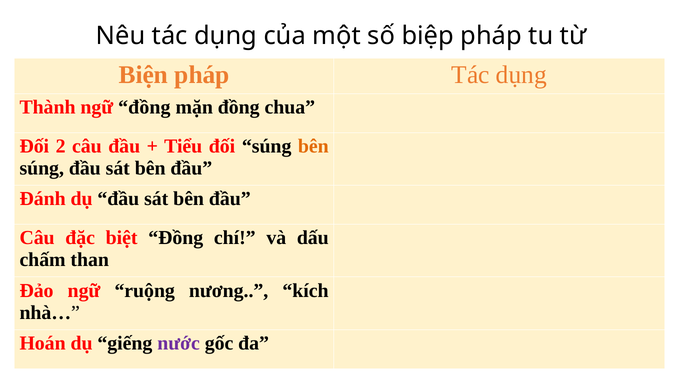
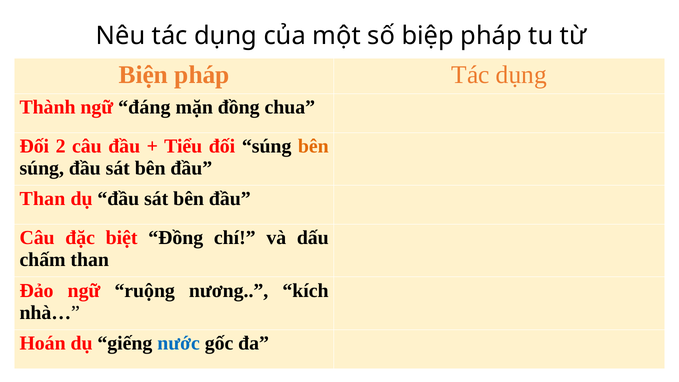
ngữ đồng: đồng -> đáng (144, 107)
Đánh: Đánh -> Than (42, 199)
nước colour: purple -> blue (179, 343)
